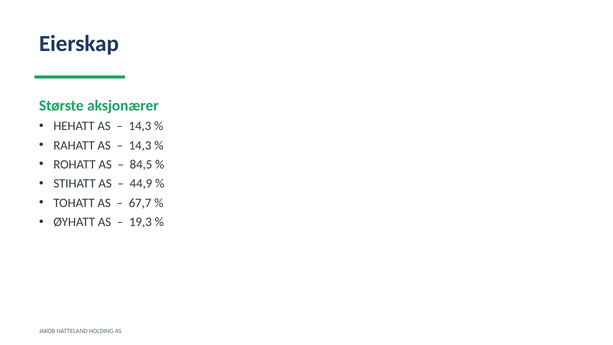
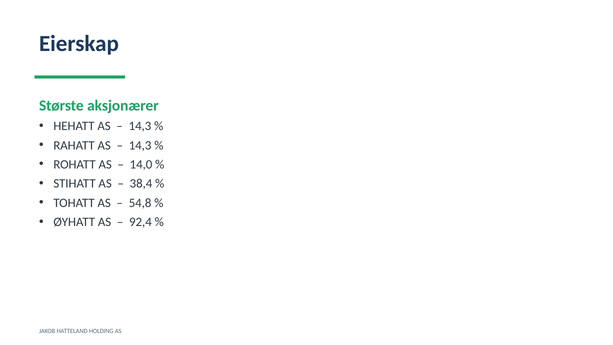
84,5: 84,5 -> 14,0 (141, 164)
44,9: 44,9 -> 38,4 (141, 184)
67,7: 67,7 -> 54,8 (140, 203)
19,3: 19,3 -> 92,4 (140, 222)
